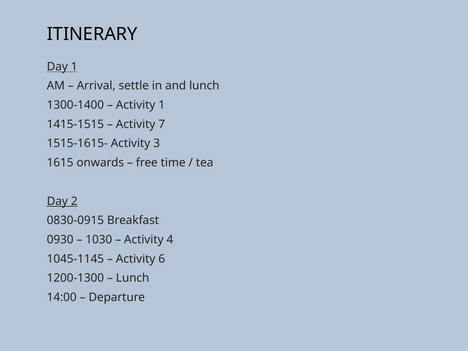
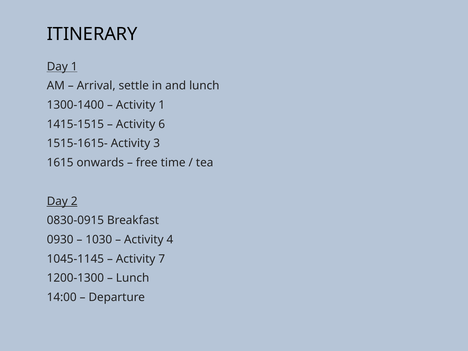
7: 7 -> 6 (162, 124)
6: 6 -> 7 (162, 259)
